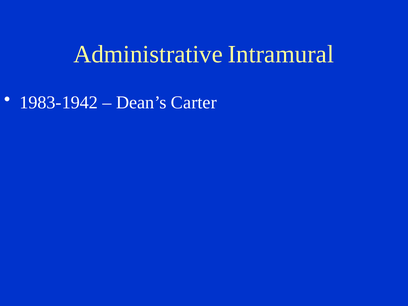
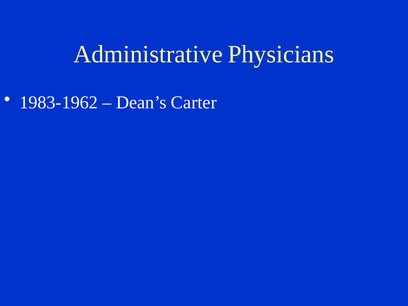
Intramural: Intramural -> Physicians (281, 54)
1983-1942: 1983-1942 -> 1983-1962 (59, 103)
